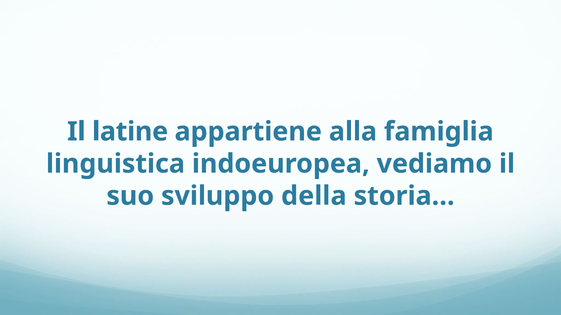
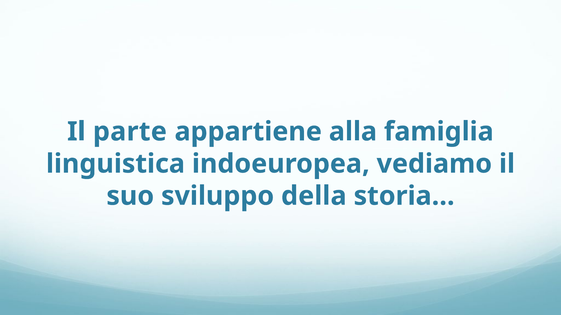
latine: latine -> parte (130, 132)
